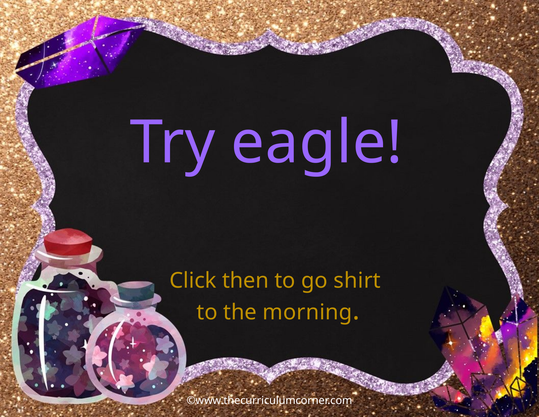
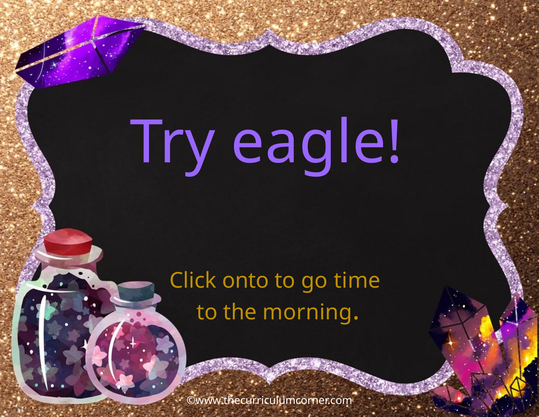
then: then -> onto (246, 280)
shirt: shirt -> time (357, 280)
